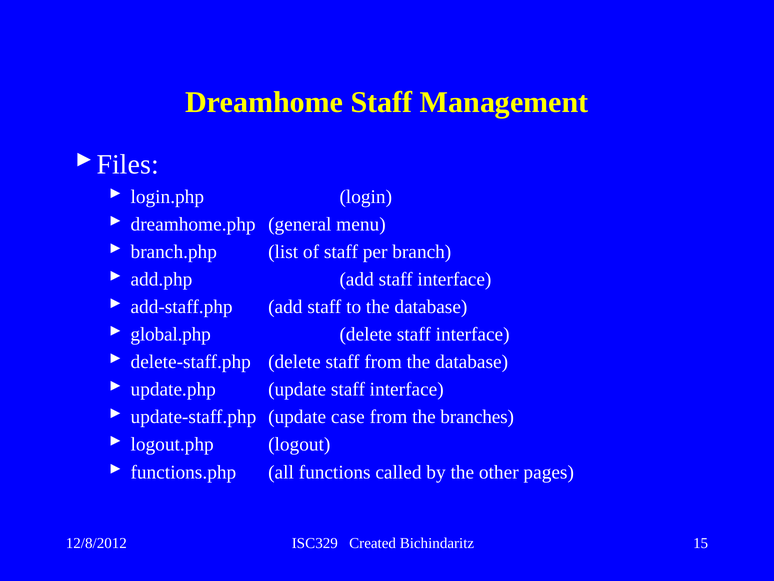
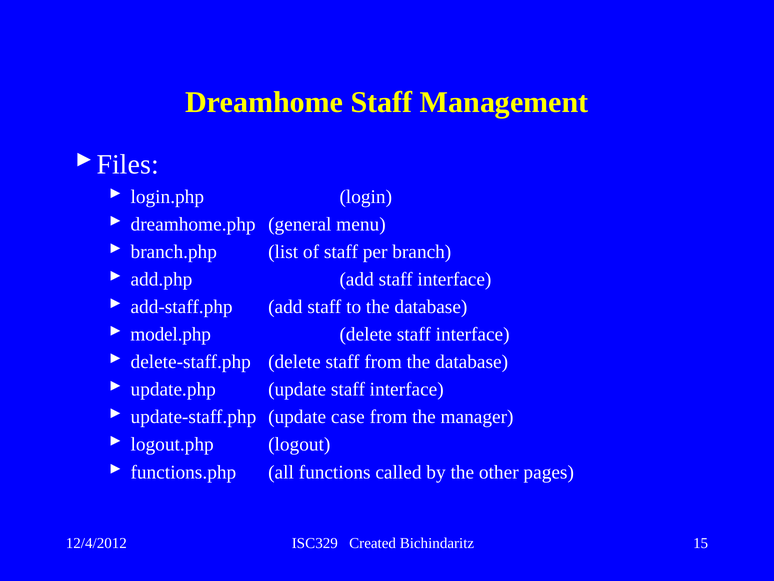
global.php: global.php -> model.php (171, 334)
branches: branches -> manager (477, 417)
12/8/2012: 12/8/2012 -> 12/4/2012 (96, 543)
